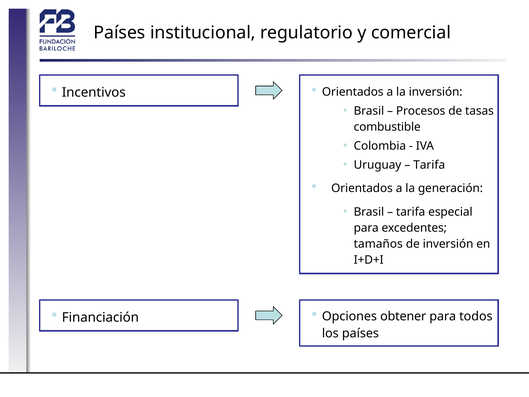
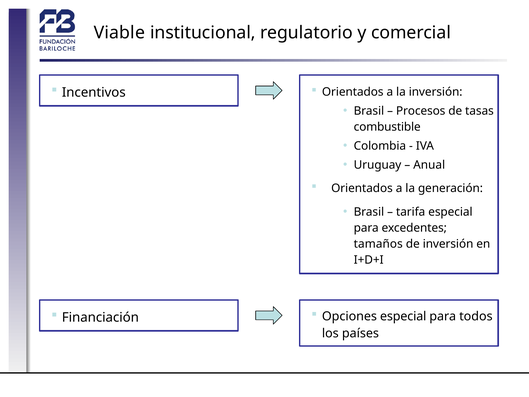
Países: Países -> Viable (119, 33)
Tarifa: Tarifa -> Anual (429, 165)
Opciones obtener: obtener -> especial (403, 316)
